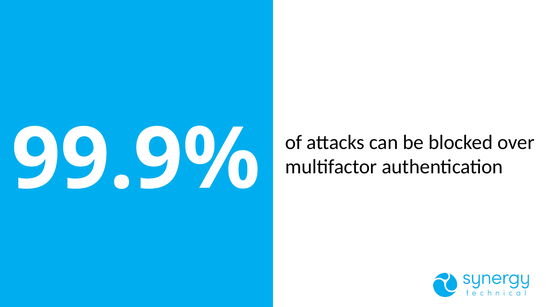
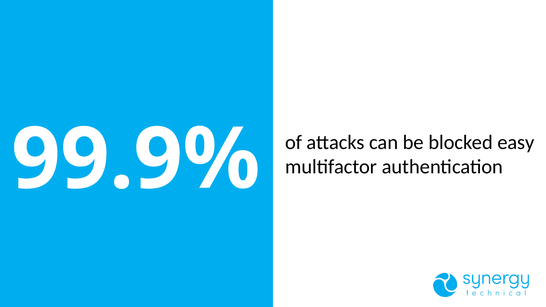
over: over -> easy (516, 142)
